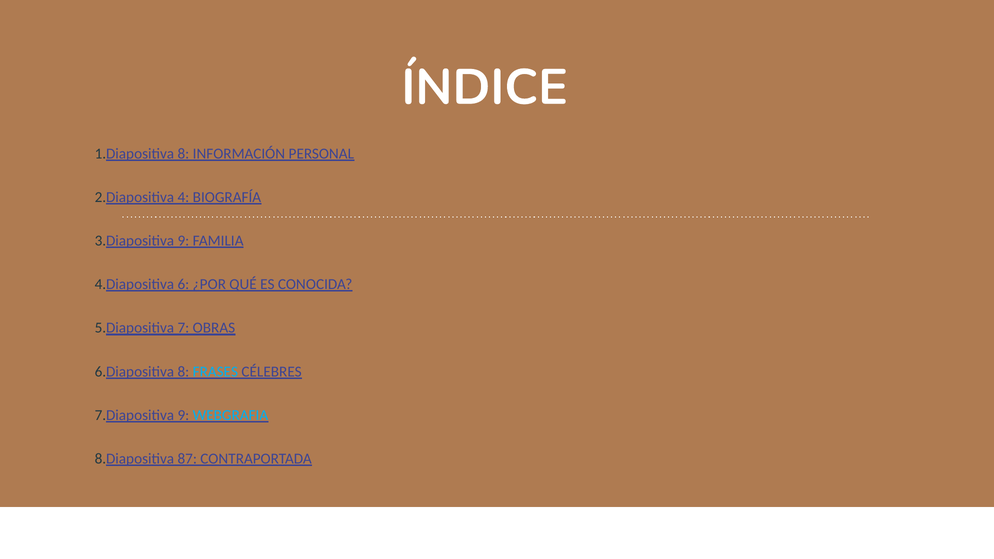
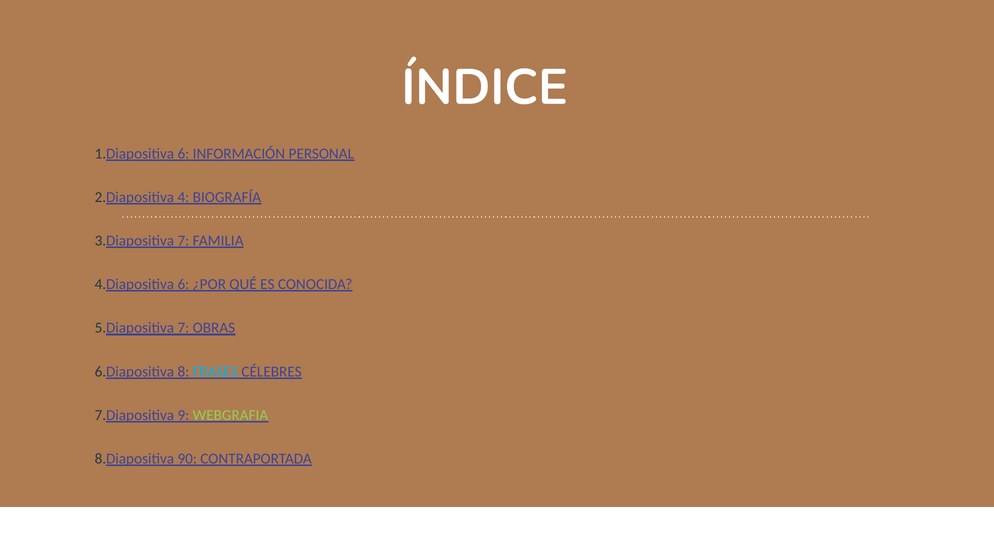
1.Diapositiva 8: 8 -> 6 (183, 154)
3.Diapositiva 9: 9 -> 7 (183, 241)
WEBGRAFIA colour: light blue -> light green (230, 415)
87: 87 -> 90 (187, 459)
